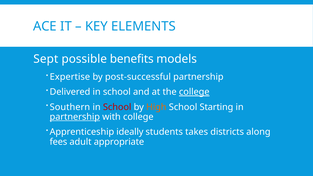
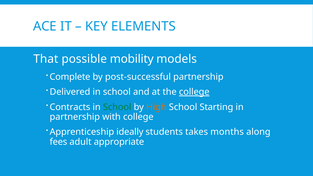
Sept: Sept -> That (46, 59)
benefits: benefits -> mobility (132, 59)
Expertise: Expertise -> Complete (70, 77)
Southern: Southern -> Contracts (70, 107)
School colour: red -> green (117, 107)
partnership underline: present -> none (75, 117)
districts: districts -> months (227, 132)
